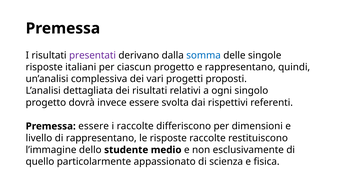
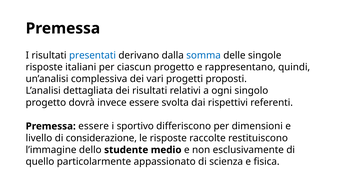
presentati colour: purple -> blue (93, 55)
i raccolte: raccolte -> sportivo (135, 126)
di rappresentano: rappresentano -> considerazione (101, 138)
